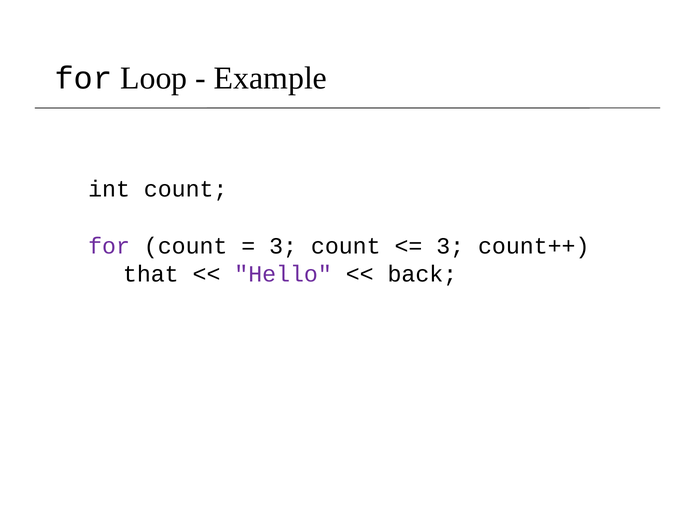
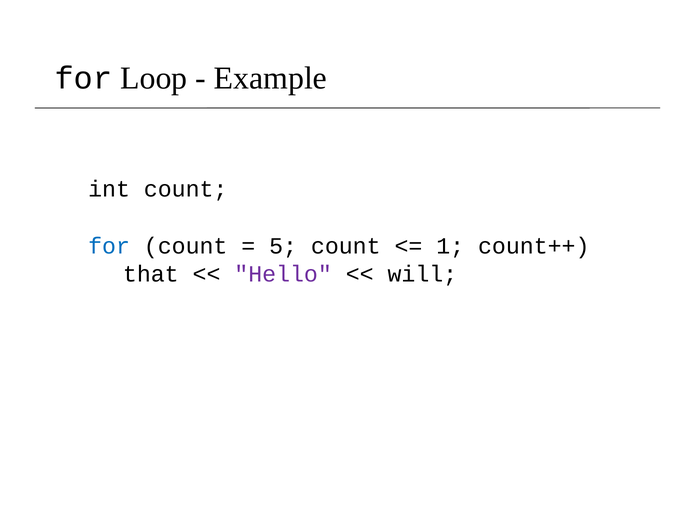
for colour: purple -> blue (109, 246)
3: 3 -> 5 (283, 246)
3: 3 -> 1 (450, 246)
back: back -> will (422, 274)
